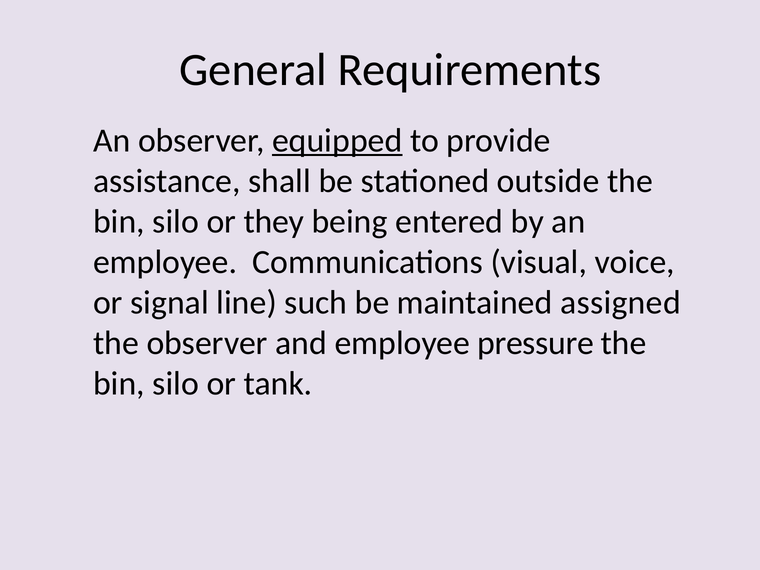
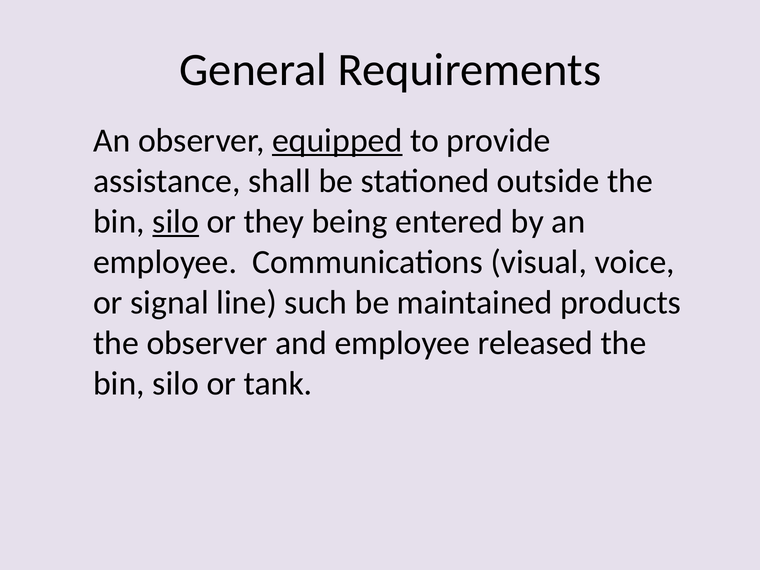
silo underline: none -> present (176, 222)
assigned: assigned -> products (621, 303)
pressure: pressure -> released (535, 343)
